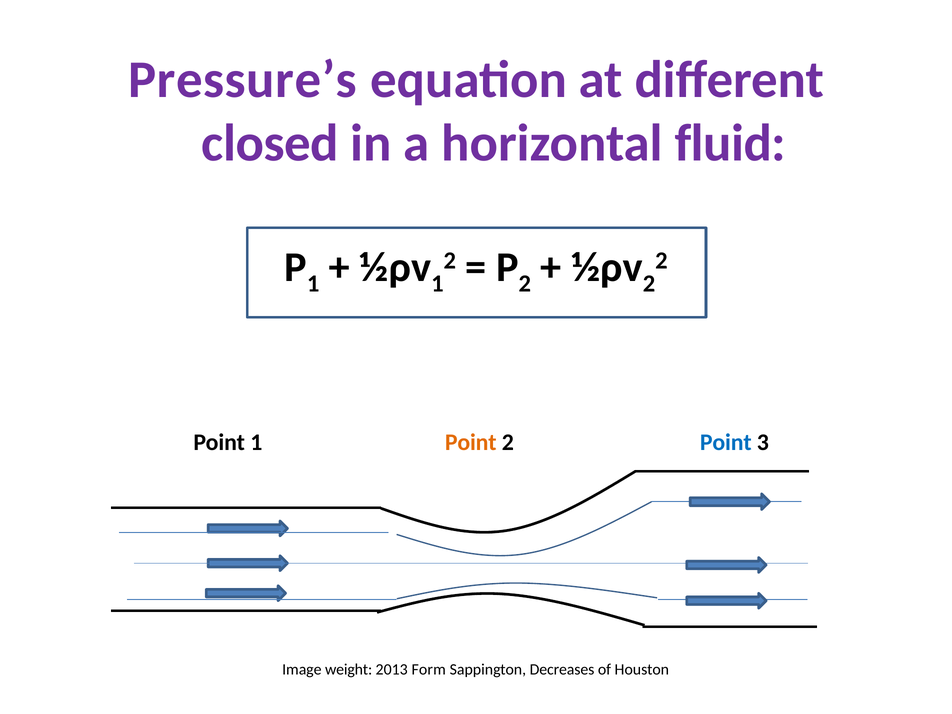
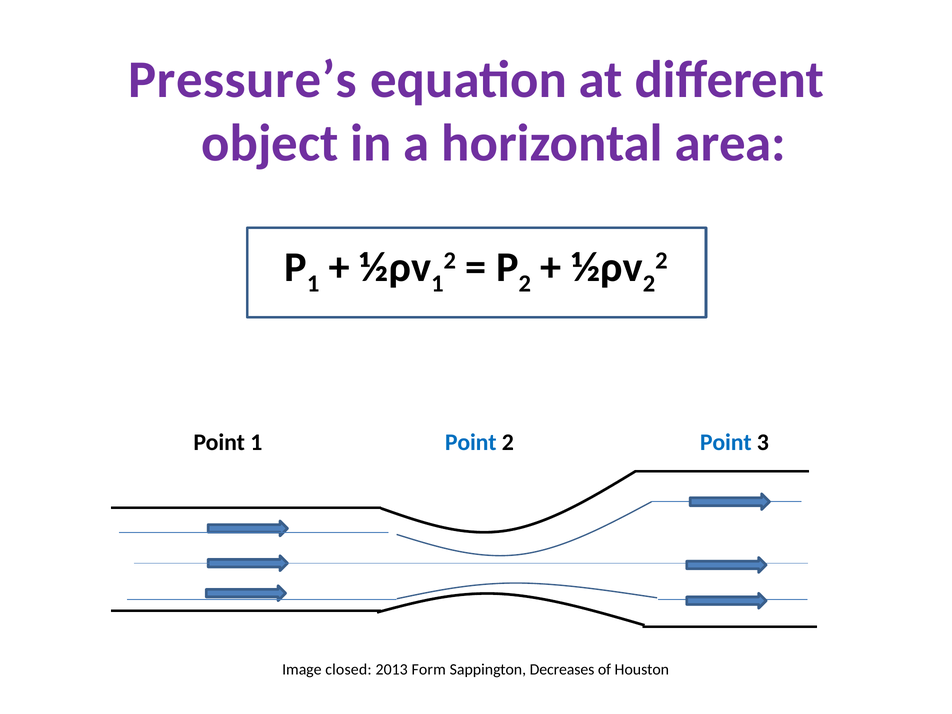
closed: closed -> object (270, 143)
fluid: fluid -> area (730, 143)
Point colour: orange -> blue (471, 442)
weight: weight -> closed (348, 670)
